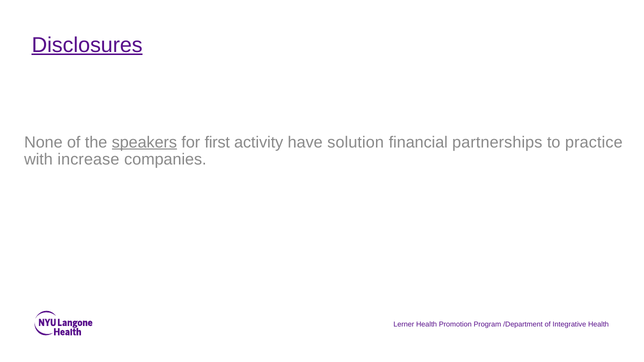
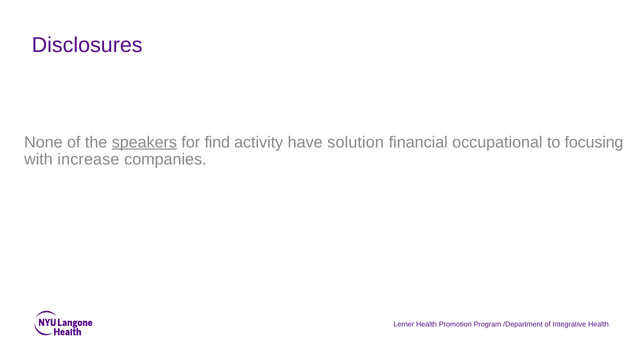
Disclosures underline: present -> none (87, 45)
first: first -> find (217, 142)
partnerships: partnerships -> occupational (497, 142)
practice: practice -> focusing (594, 142)
